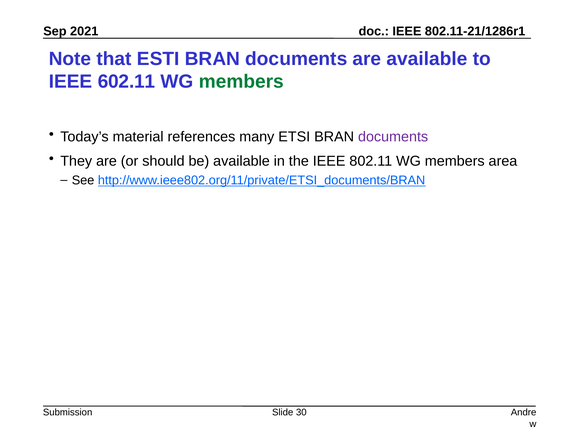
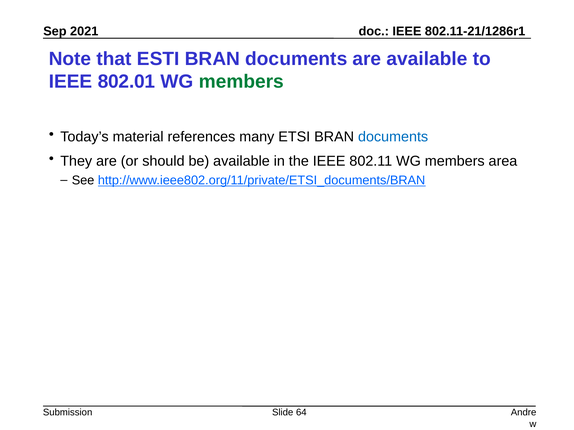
602.11: 602.11 -> 802.01 (127, 82)
documents colour: purple -> blue (393, 137)
30: 30 -> 64 (301, 413)
